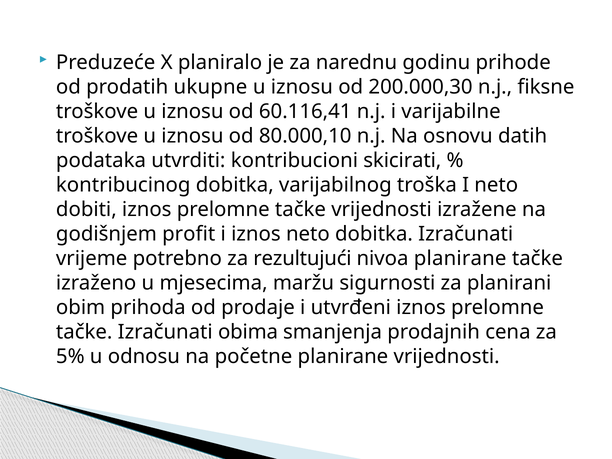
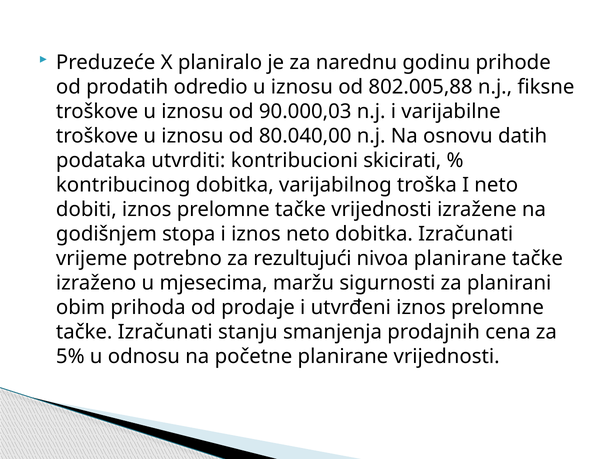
ukupne: ukupne -> odredio (211, 87)
200.000,30: 200.000,30 -> 802.005,88 (421, 87)
60.116,41: 60.116,41 -> 90.000,03 (305, 112)
80.000,10: 80.000,10 -> 80.040,00 (305, 136)
profit: profit -> stopa (189, 234)
obima: obima -> stanju (248, 332)
